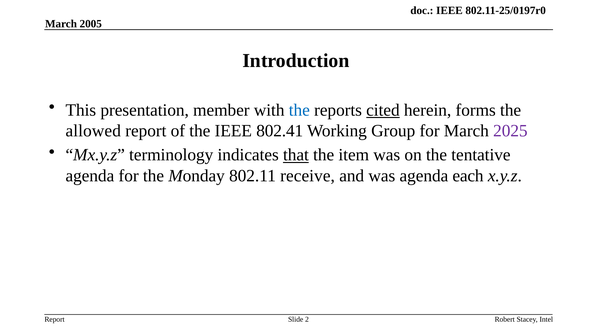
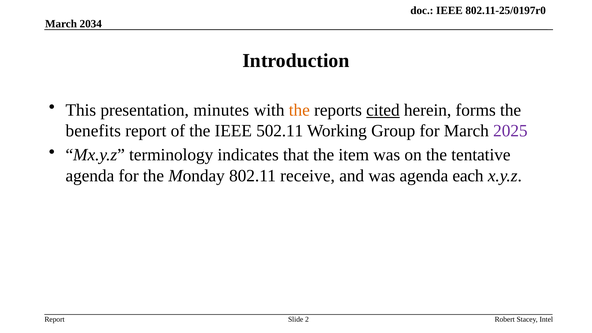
2005: 2005 -> 2034 (91, 24)
member: member -> minutes (221, 110)
the colour: blue -> orange (299, 110)
allowed: allowed -> benefits (93, 131)
802.41: 802.41 -> 502.11 (280, 131)
that underline: present -> none (296, 155)
